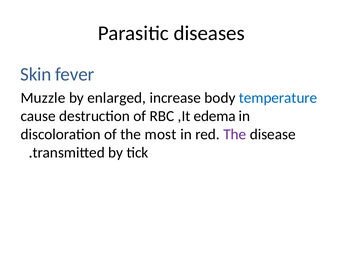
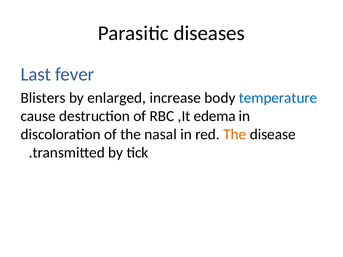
Skin: Skin -> Last (36, 75)
Muzzle: Muzzle -> Blisters (43, 98)
most: most -> nasal (161, 134)
The colour: purple -> orange (235, 134)
